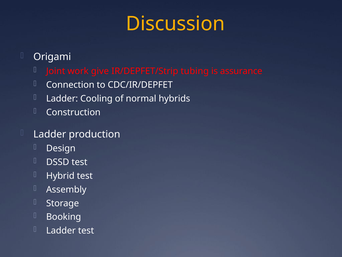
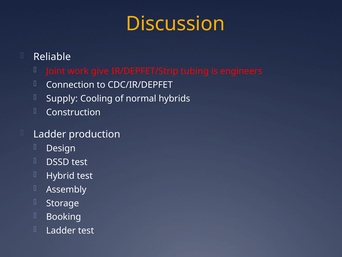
Origami: Origami -> Reliable (52, 57)
assurance: assurance -> engineers (241, 71)
Ladder: Ladder -> Supply (62, 98)
